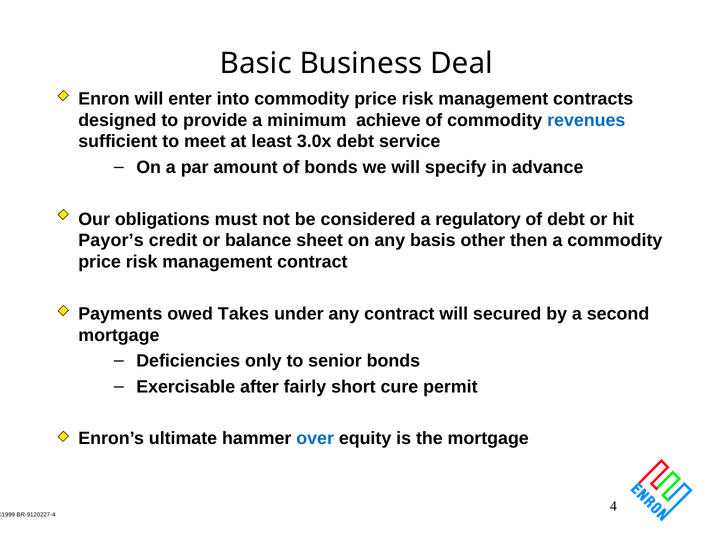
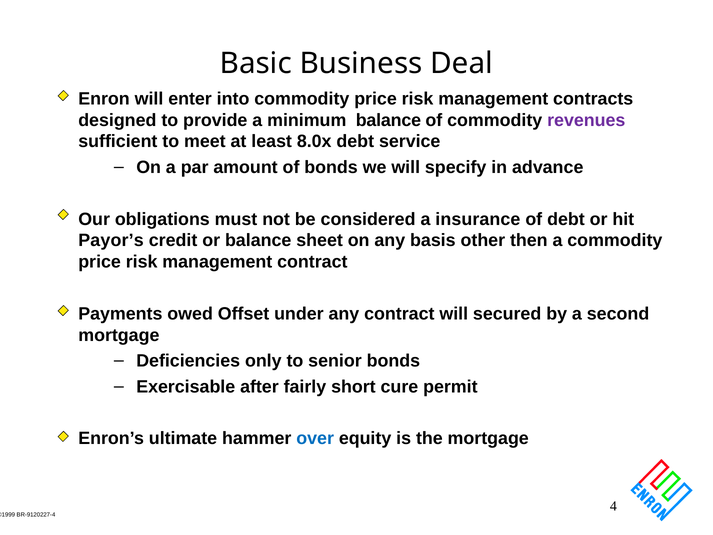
minimum achieve: achieve -> balance (388, 120)
revenues colour: blue -> purple (586, 120)
3.0x: 3.0x -> 8.0x (314, 142)
regulatory: regulatory -> insurance (478, 219)
Takes: Takes -> Offset (244, 314)
